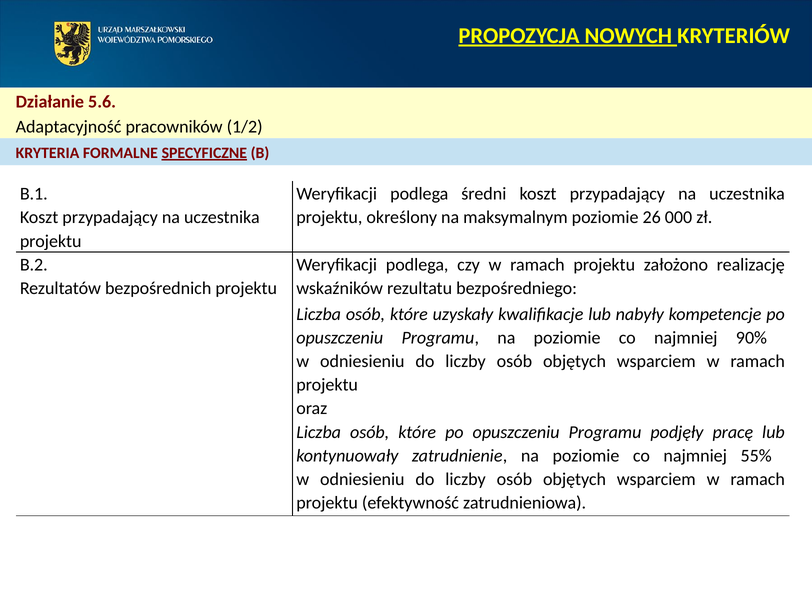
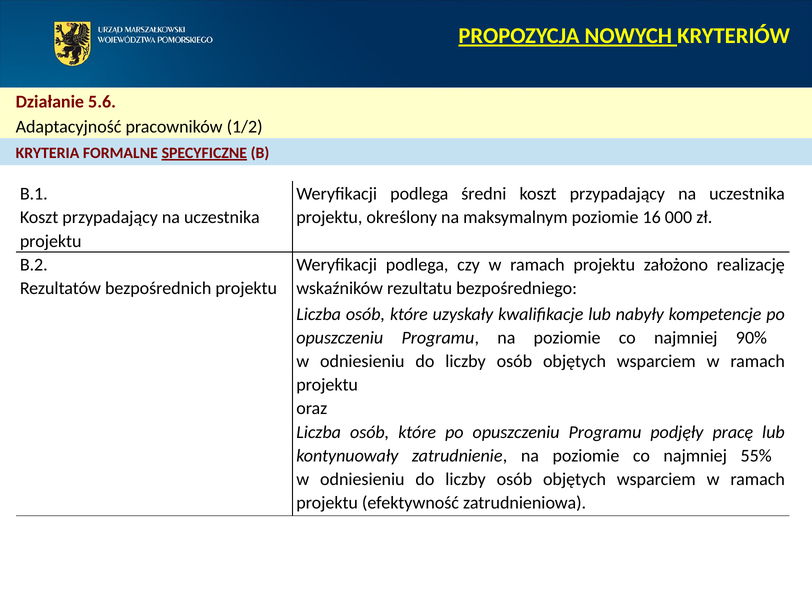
26: 26 -> 16 (652, 217)
